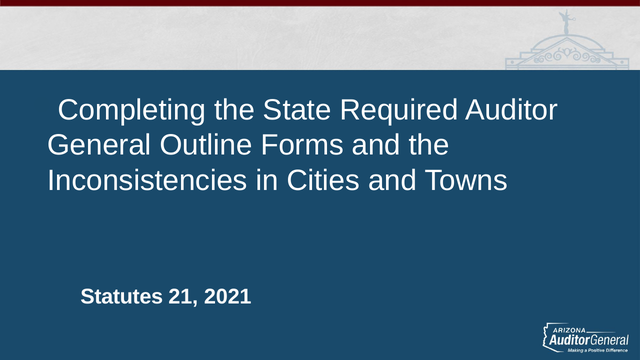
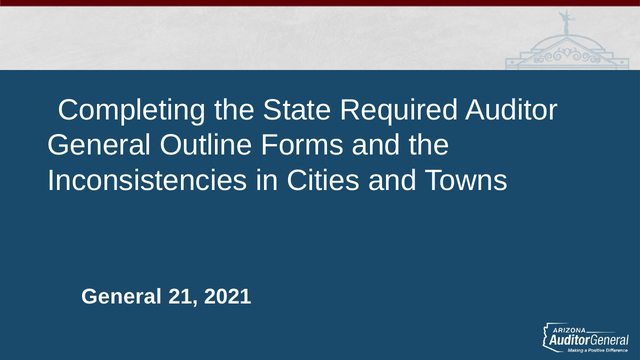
Statutes: Statutes -> General (121, 297)
